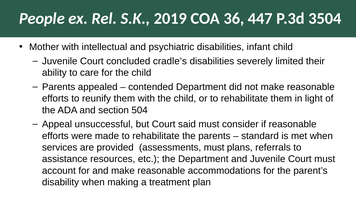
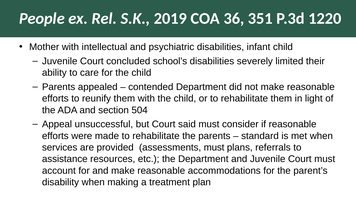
447: 447 -> 351 (260, 19)
3504: 3504 -> 1220 (325, 19)
cradle’s: cradle’s -> school’s (170, 61)
